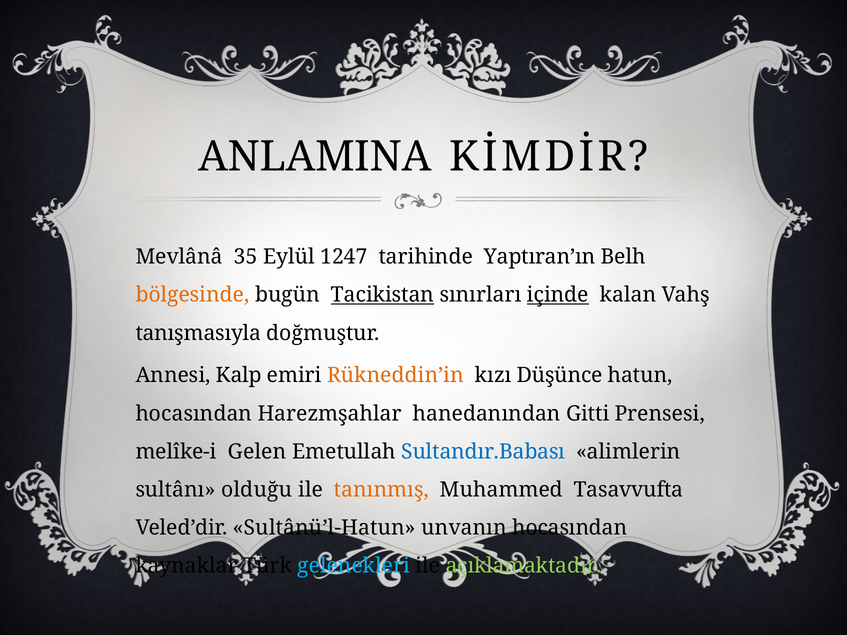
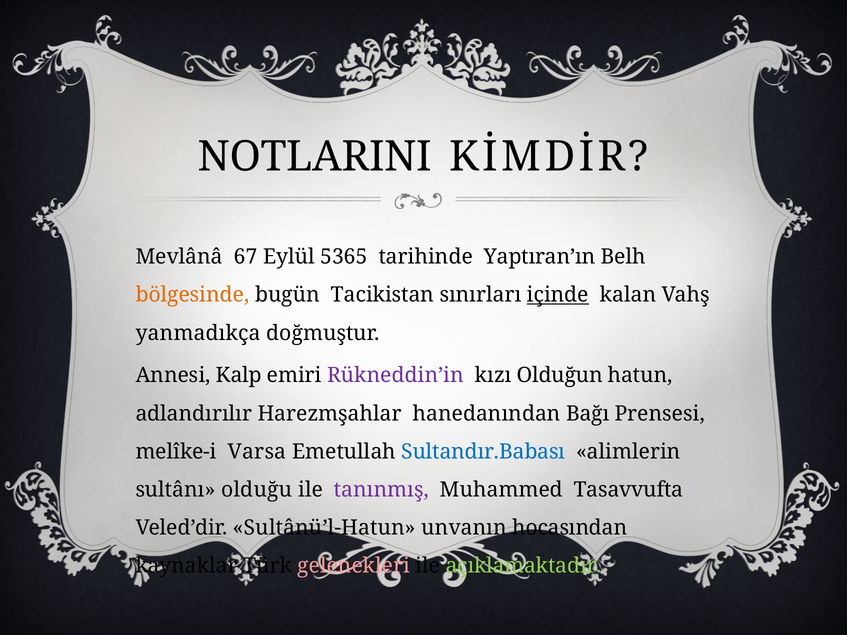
ANLAMINA: ANLAMINA -> NOTLARINI (315, 157)
35: 35 -> 67 (246, 257)
1247: 1247 -> 5365 (344, 257)
Tacikistan underline: present -> none (383, 295)
tanışmasıyla: tanışmasıyla -> yanmadıkça (198, 333)
Rükneddin’in colour: orange -> purple (396, 376)
Düşünce: Düşünce -> Olduğun (560, 376)
hocasından: hocasından -> adlandırılır (194, 414)
Gitti: Gitti -> Bağı (588, 414)
Gelen: Gelen -> Varsa (257, 452)
tanınmış colour: orange -> purple (381, 490)
gelenekleri colour: light blue -> pink (354, 566)
